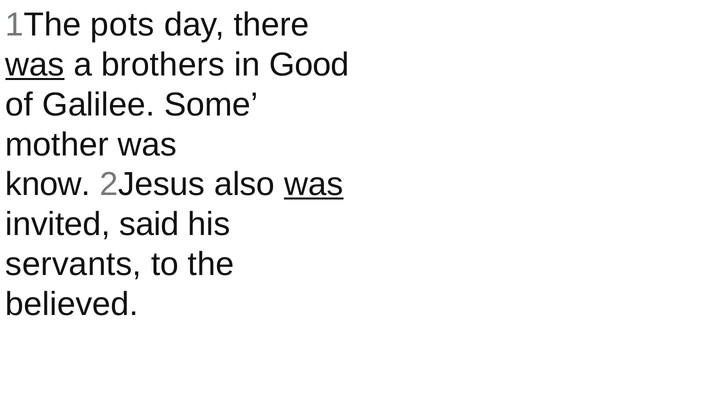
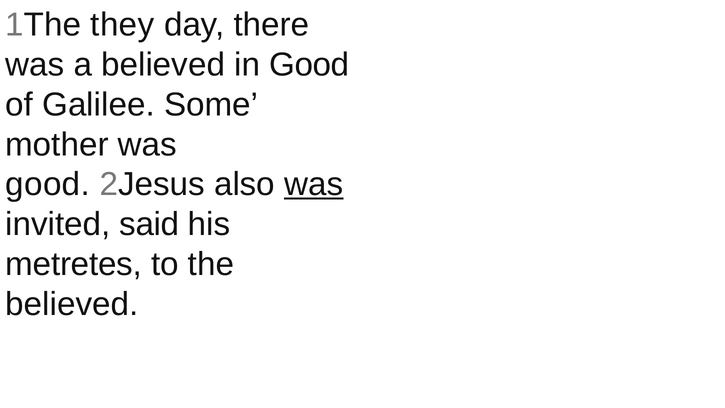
pots: pots -> they (122, 25)
was underline: present -> none (35, 65)
a brothers: brothers -> believed (163, 65)
know: know -> good (48, 184)
servants: servants -> metretes (74, 264)
